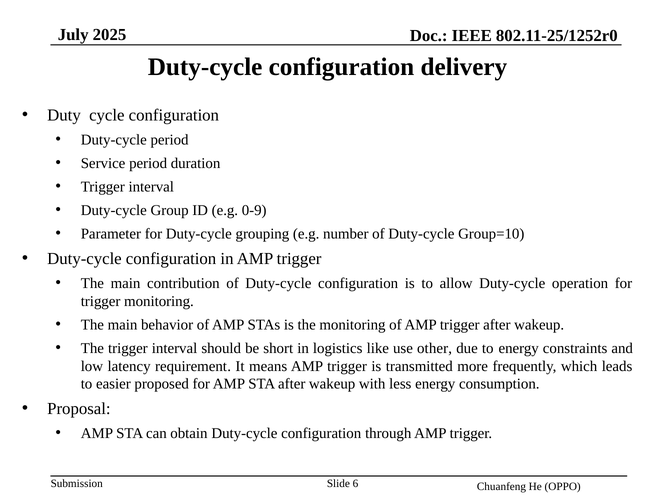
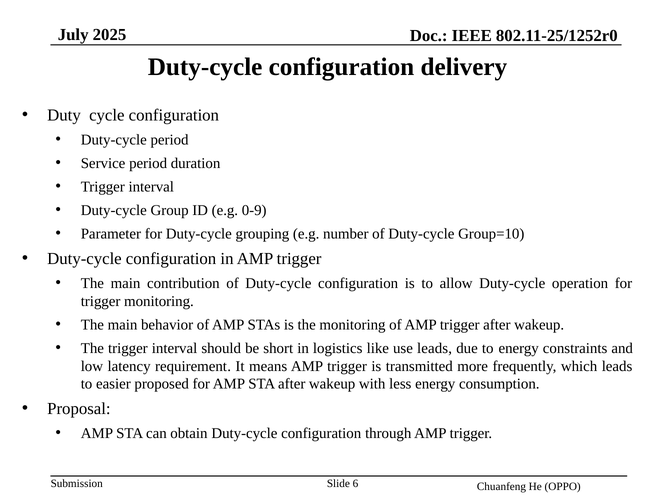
use other: other -> leads (435, 348)
